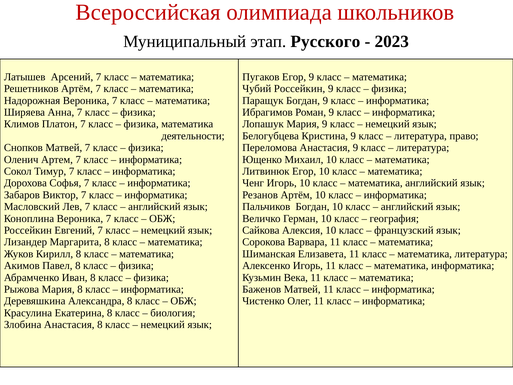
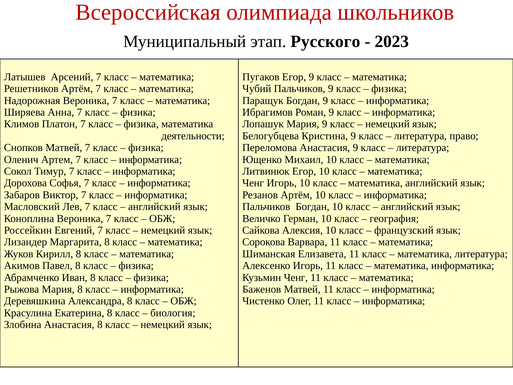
Чубий Россейкин: Россейкин -> Пальчиков (300, 89)
Кузьмин Века: Века -> Ченг (296, 277)
